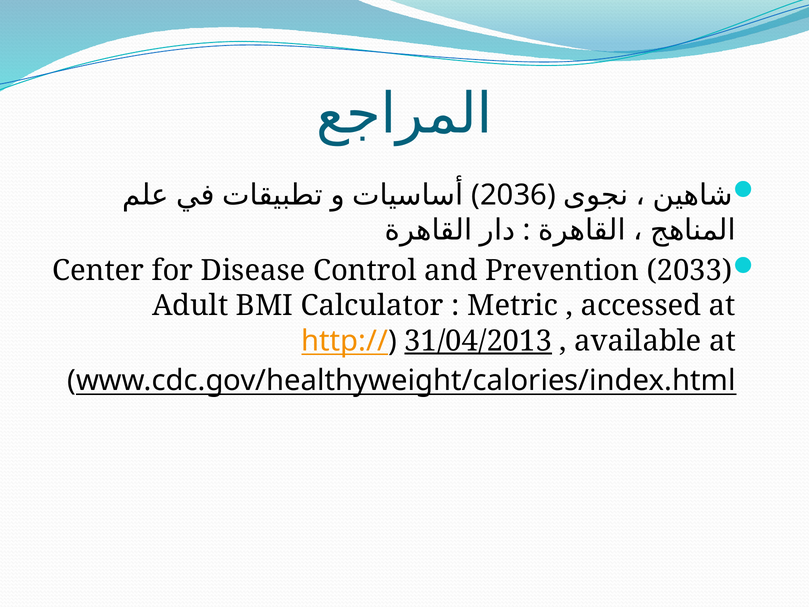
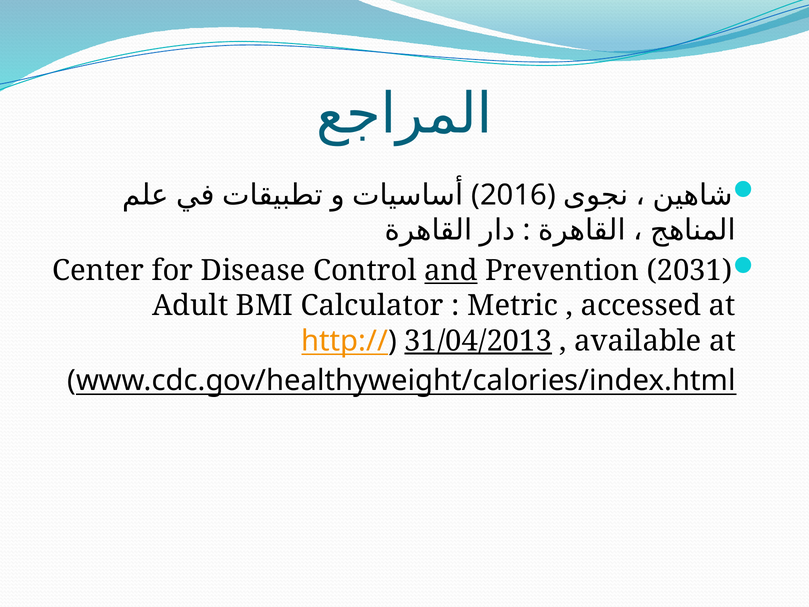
2036: 2036 -> 2016 (514, 195)
and underline: none -> present (451, 271)
2033: 2033 -> 2031 (689, 271)
